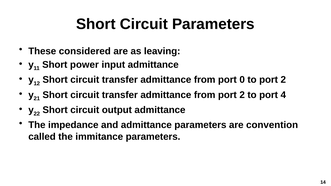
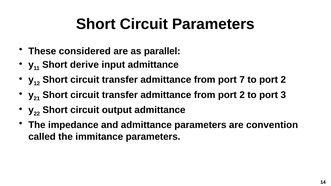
leaving: leaving -> parallel (162, 51)
power: power -> derive (84, 65)
0: 0 -> 7 (242, 80)
4: 4 -> 3 (283, 95)
